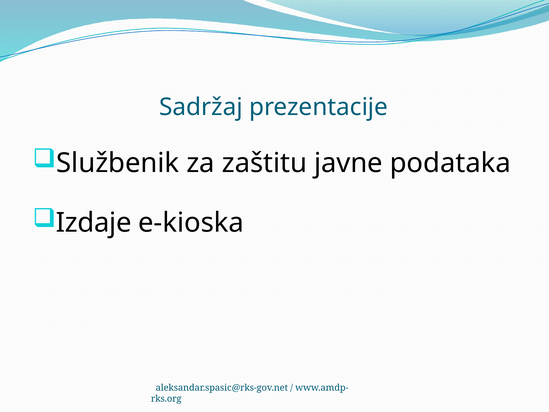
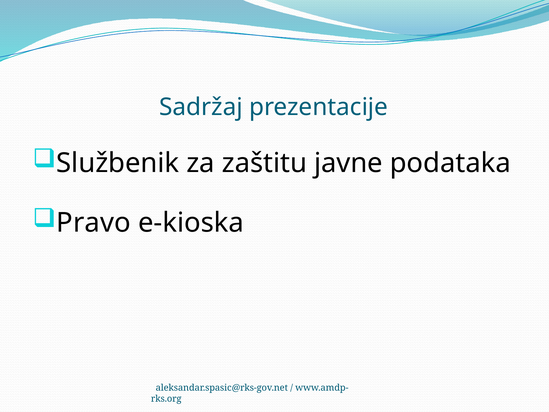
Izdaje: Izdaje -> Pravo (94, 223)
